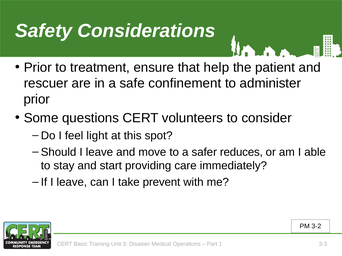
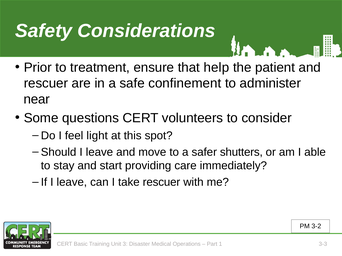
prior: prior -> near (37, 99)
reduces: reduces -> shutters (241, 152)
take prevent: prevent -> rescuer (161, 183)
